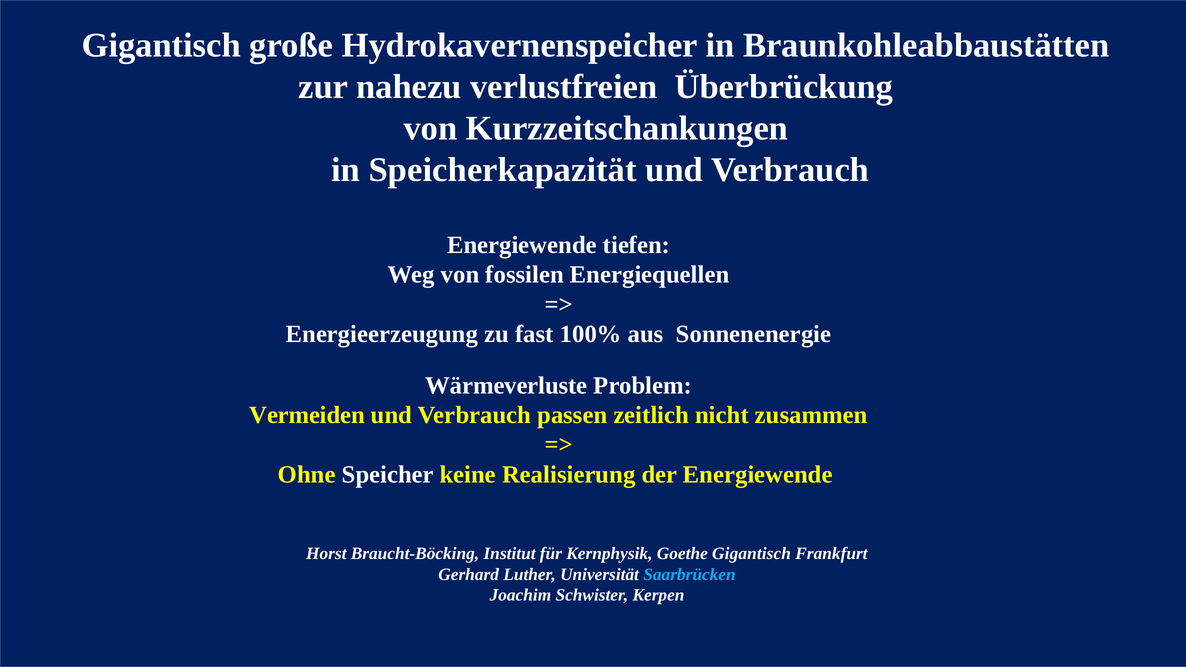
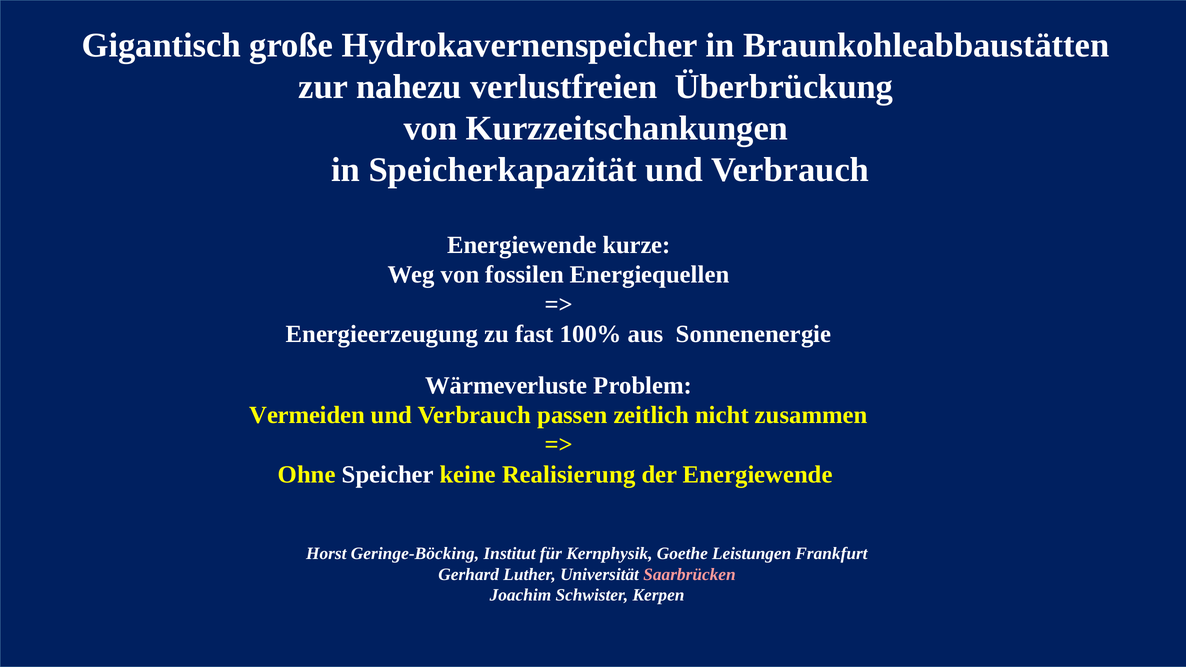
tiefen: tiefen -> kurze (637, 245)
Braucht-Böcking: Braucht-Böcking -> Geringe-Böcking (415, 554)
Goethe Gigantisch: Gigantisch -> Leistungen (752, 554)
Saarbrücken colour: light blue -> pink (689, 574)
